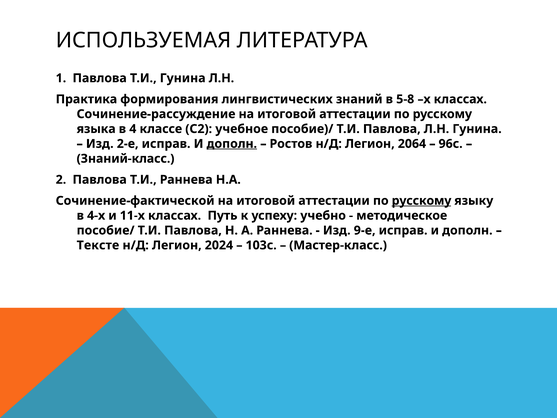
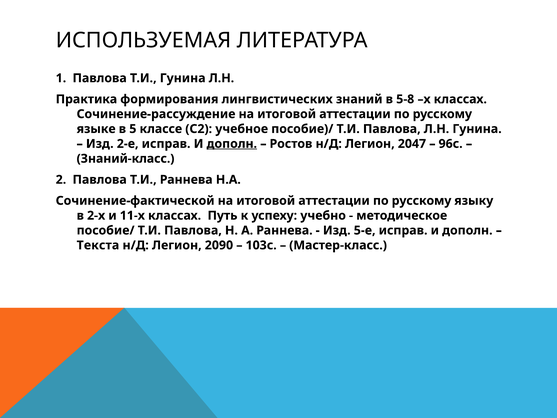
языка: языка -> языке (96, 129)
4: 4 -> 5 (133, 129)
2064: 2064 -> 2047 (412, 144)
русскому underline: present -> none (422, 201)
4-х: 4-х -> 2-х (96, 215)
9-е: 9-е -> 5-е (365, 230)
Тексте: Тексте -> Текста (98, 245)
2024: 2024 -> 2090 (219, 245)
